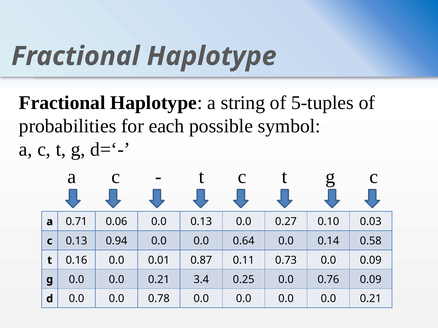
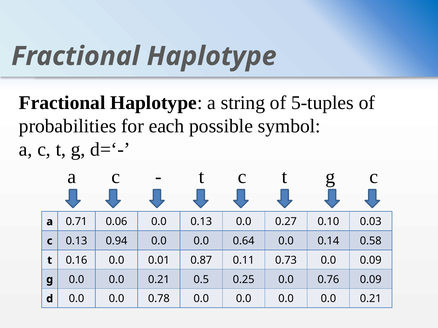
3.4: 3.4 -> 0.5 (201, 280)
